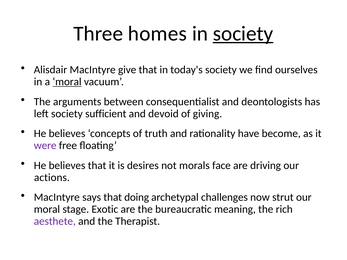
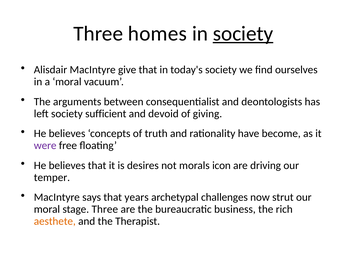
moral underline: present -> none (67, 82)
face: face -> icon (221, 166)
actions: actions -> temper (52, 178)
doing: doing -> years (137, 197)
stage Exotic: Exotic -> Three (105, 209)
meaning: meaning -> business (235, 209)
aesthete colour: purple -> orange (55, 221)
